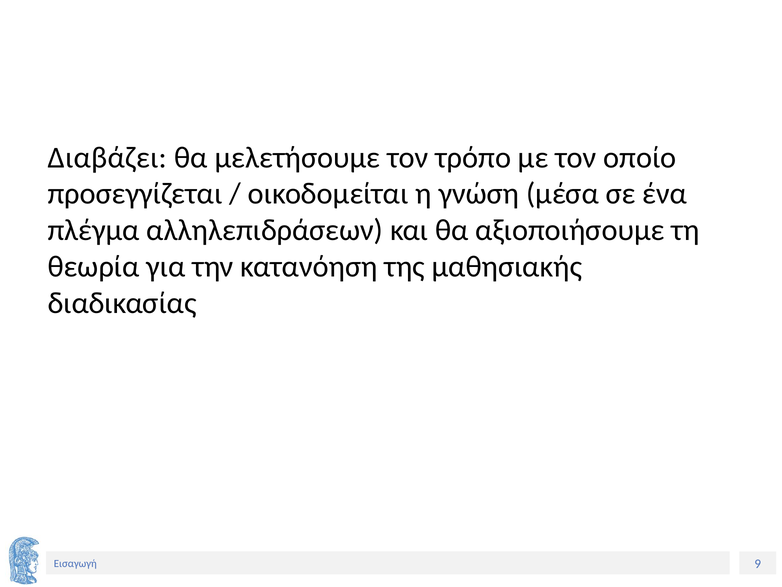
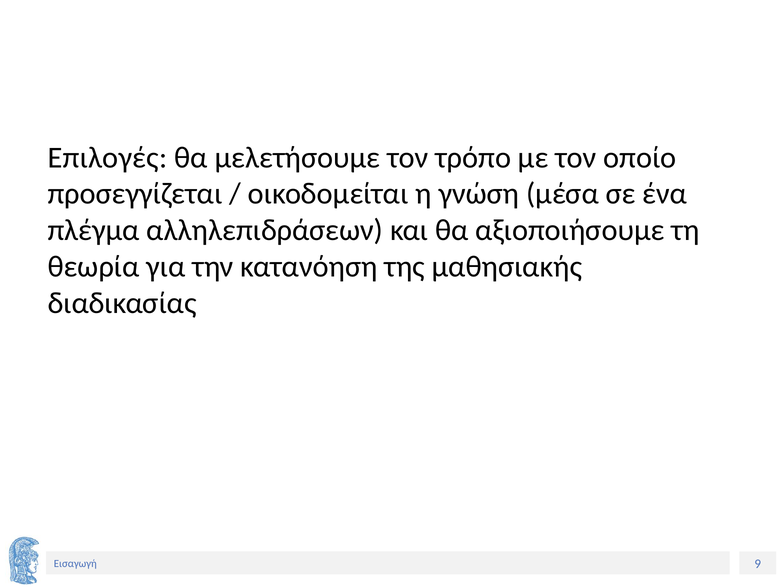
Διαβάζει: Διαβάζει -> Επιλογές (107, 157)
